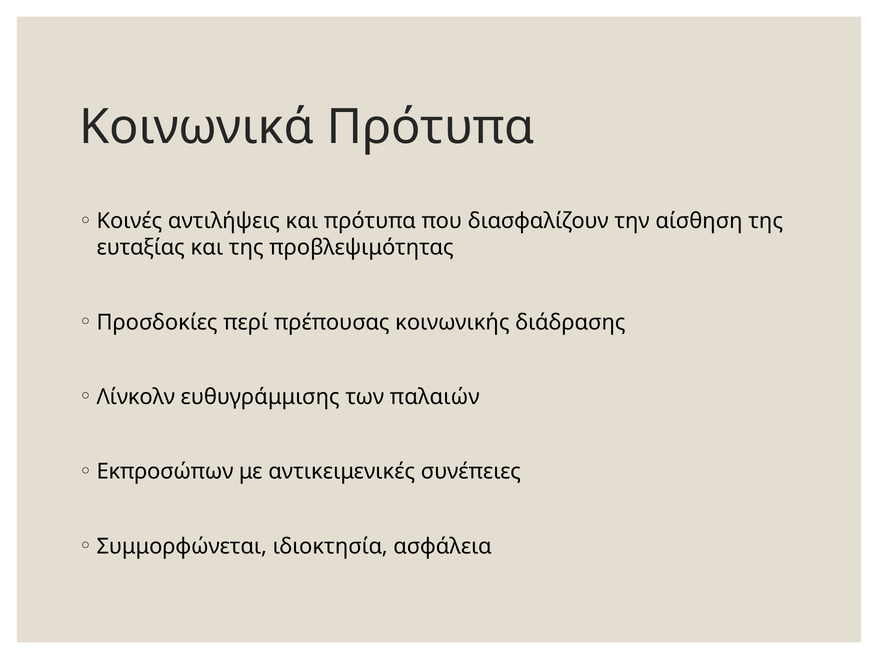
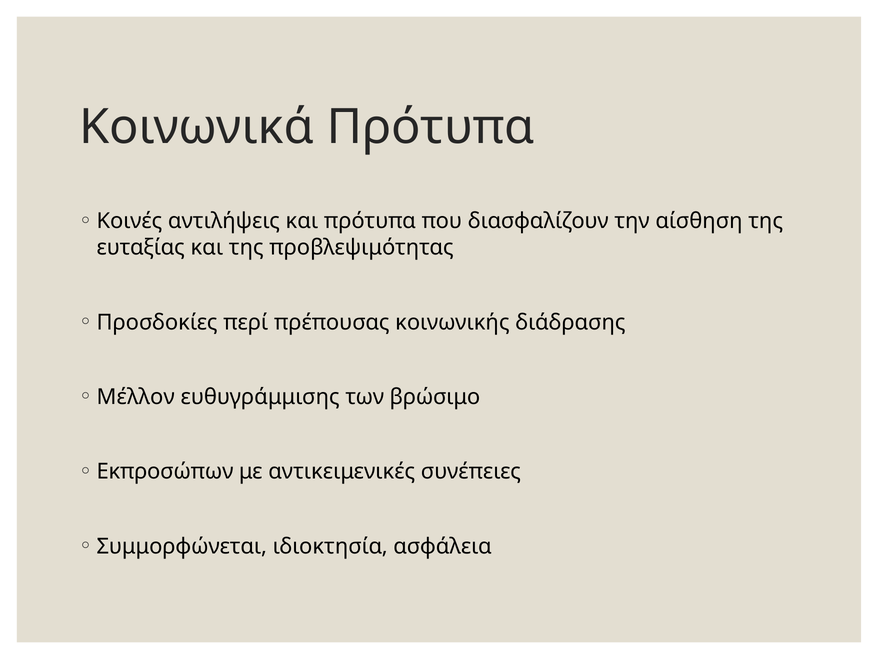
Λίνκολν: Λίνκολν -> Μέλλον (136, 397)
παλαιών: παλαιών -> βρώσιμο (435, 397)
